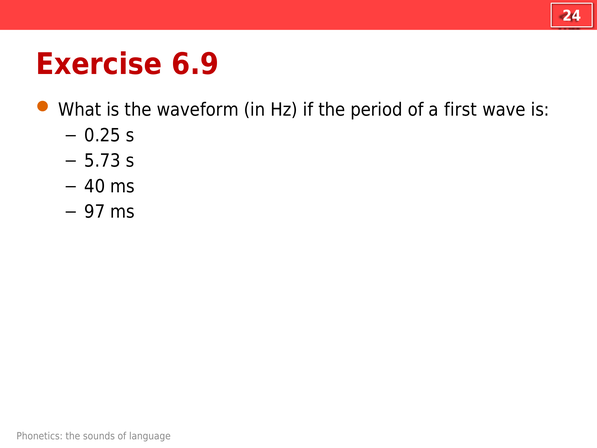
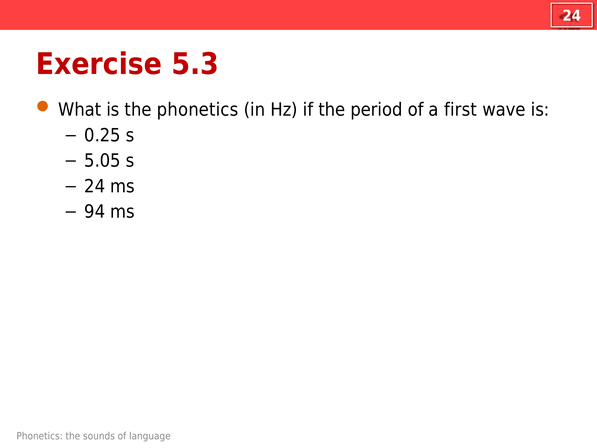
6.9: 6.9 -> 5.3 (195, 64)
the waveform: waveform -> phonetics (198, 110)
5.73: 5.73 -> 5.05 (103, 161)
40: 40 -> 24 (95, 186)
97: 97 -> 94 (95, 212)
